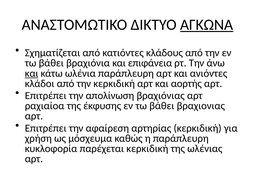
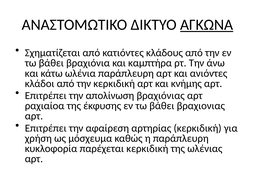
επιφάνεια: επιφάνεια -> καμπτήρα (150, 63)
και underline: present -> none (32, 73)
αορτής: αορτής -> κνήμης (186, 83)
